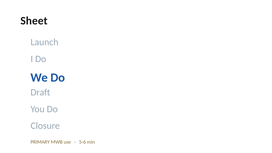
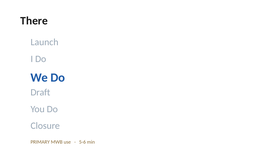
Sheet: Sheet -> There (34, 21)
